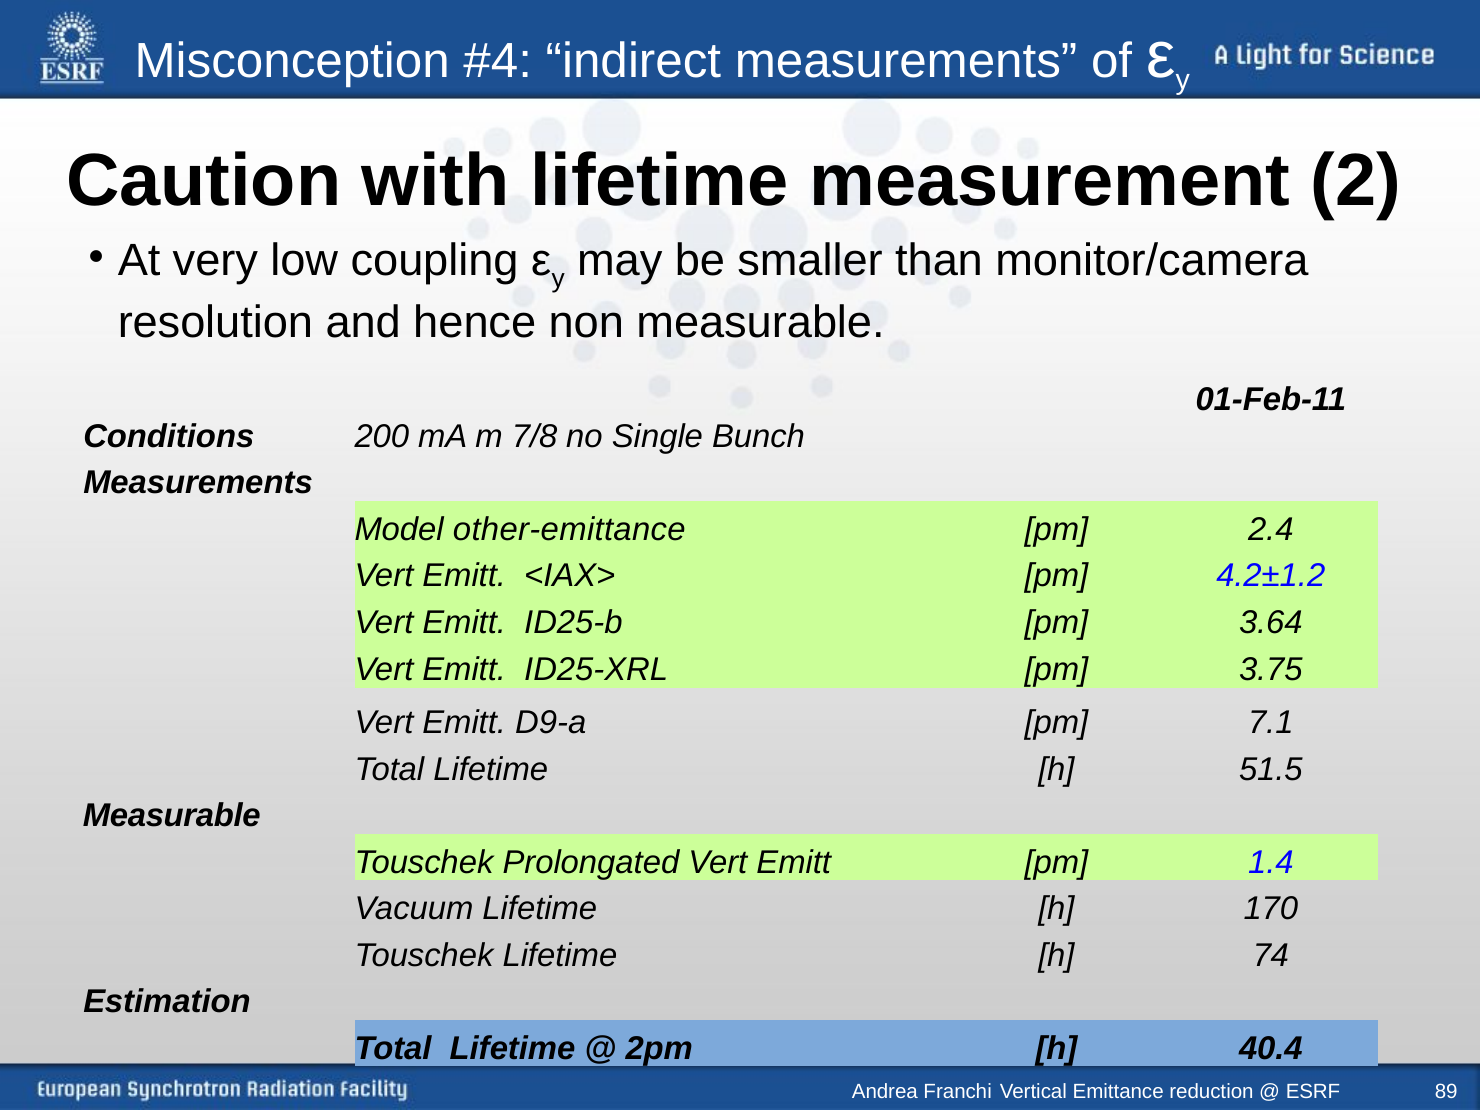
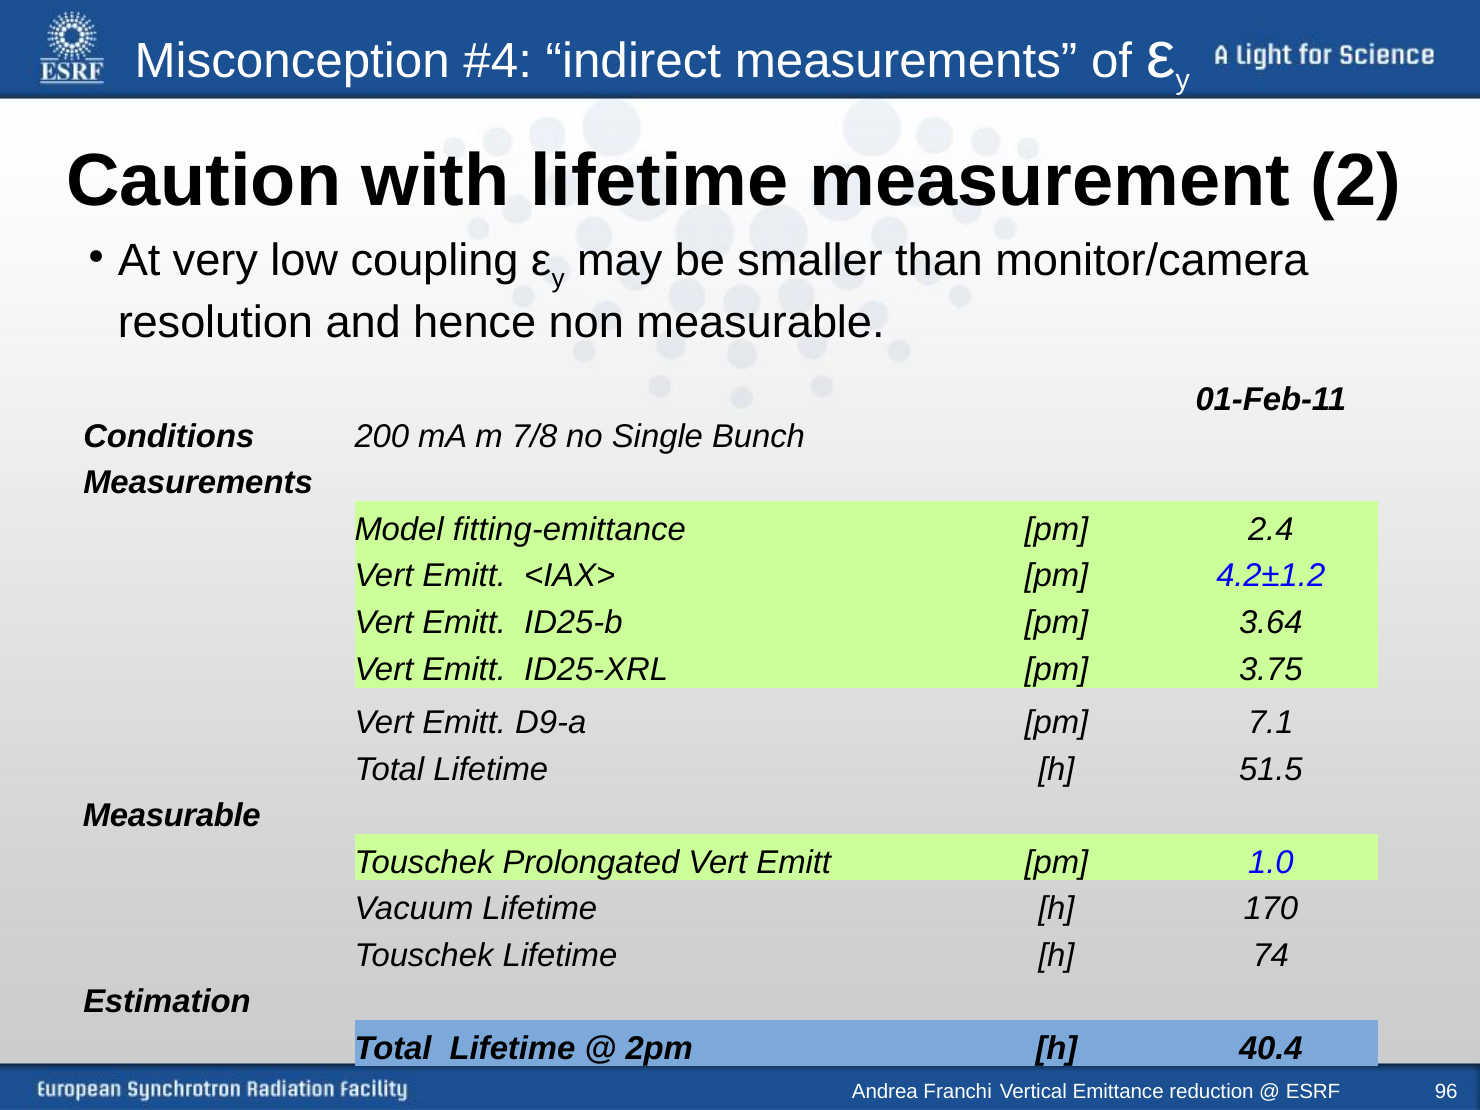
other-emittance: other-emittance -> fitting-emittance (569, 530)
1.4: 1.4 -> 1.0 (1271, 862)
89: 89 -> 96 (1446, 1092)
